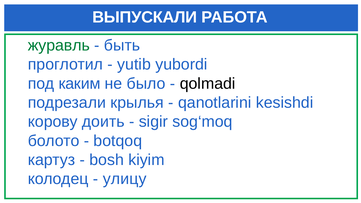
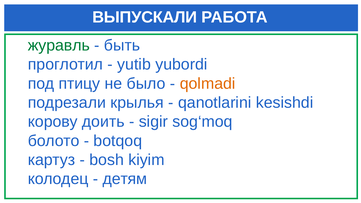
каким: каким -> птицу (79, 84)
qolmadi colour: black -> orange (208, 84)
улицу: улицу -> детям (125, 179)
